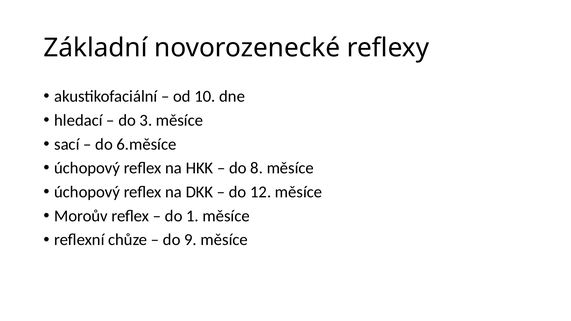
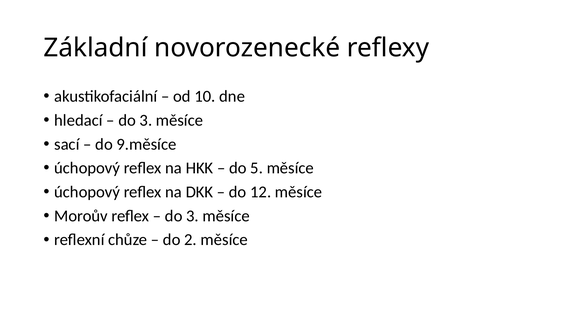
6.měsíce: 6.měsíce -> 9.měsíce (146, 144)
8: 8 -> 5 (257, 168)
1: 1 -> 3 (193, 216)
9: 9 -> 2 (191, 240)
